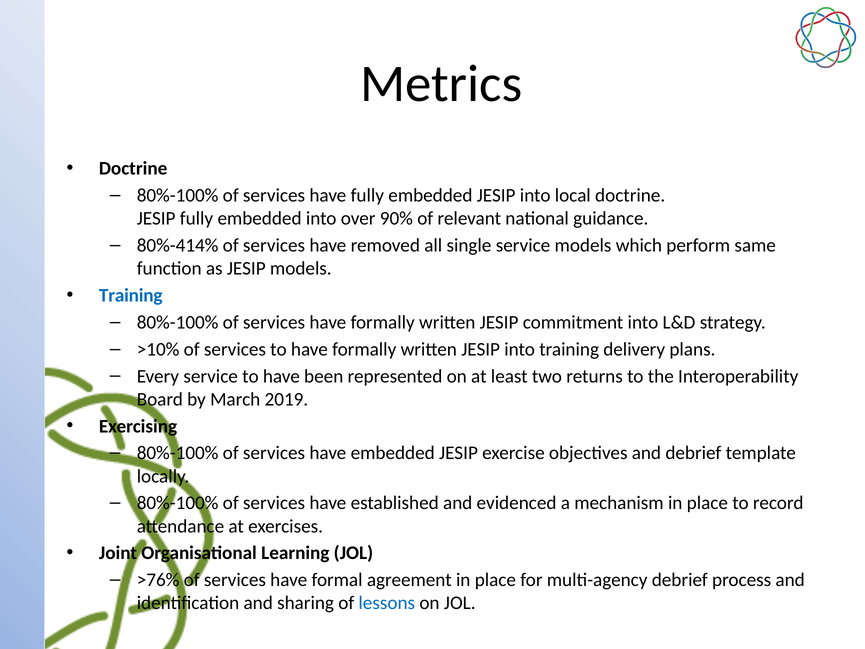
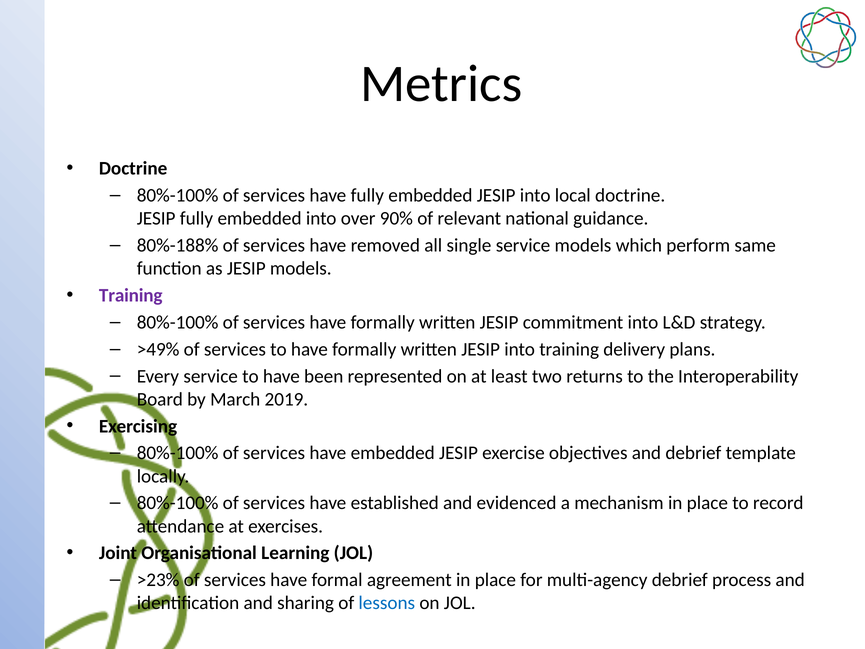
80%-414%: 80%-414% -> 80%-188% (178, 245)
Training colour: blue -> purple (131, 295)
>10%: >10% -> >49% (158, 349)
>76%: >76% -> >23% (158, 580)
